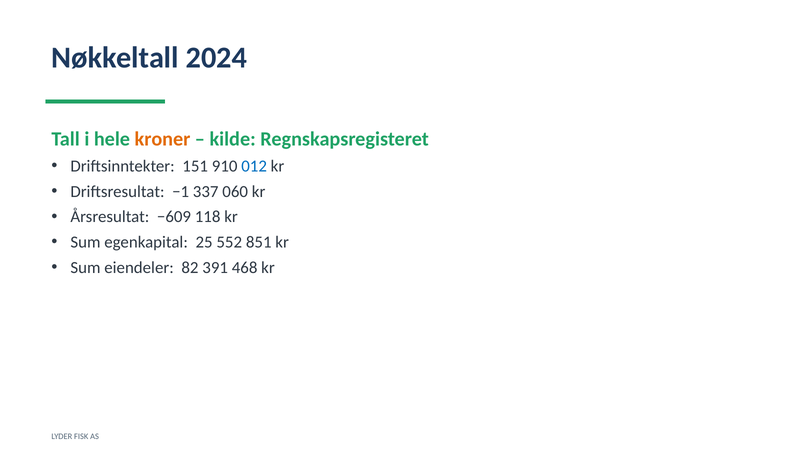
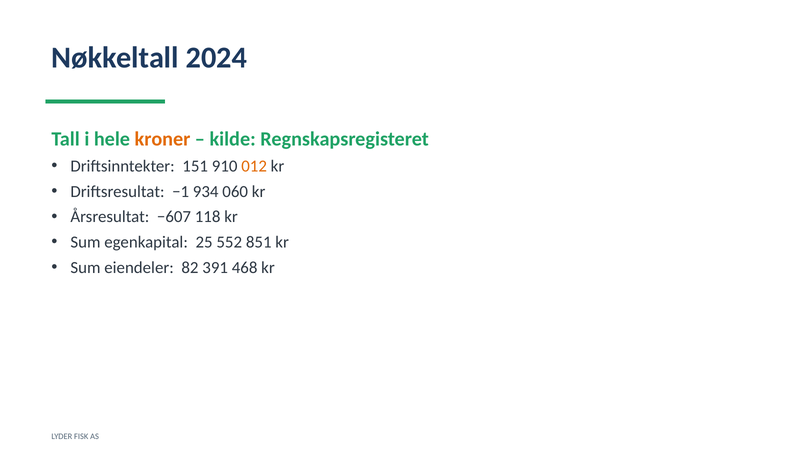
012 colour: blue -> orange (254, 166)
337: 337 -> 934 (206, 192)
−609: −609 -> −607 (174, 217)
